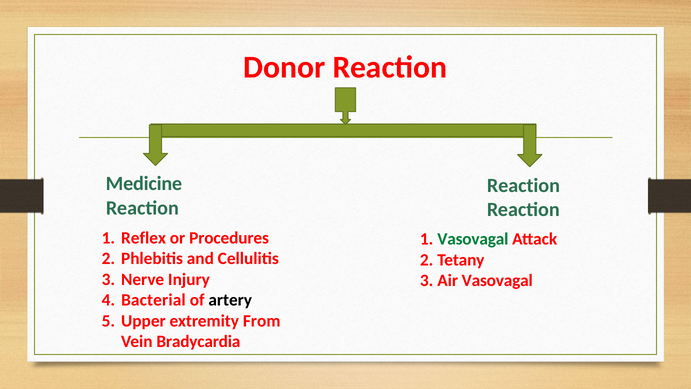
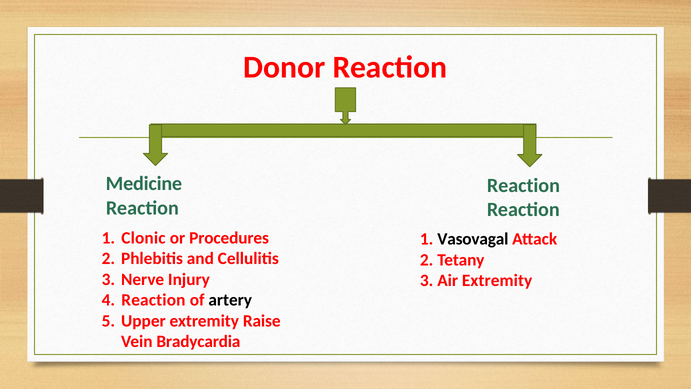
Reflex: Reflex -> Clonic (143, 238)
Vasovagal colour: green -> black (473, 239)
Air Vasovagal: Vasovagal -> Extremity (497, 280)
Bacterial: Bacterial -> Reaction (153, 300)
From: From -> Raise (262, 321)
